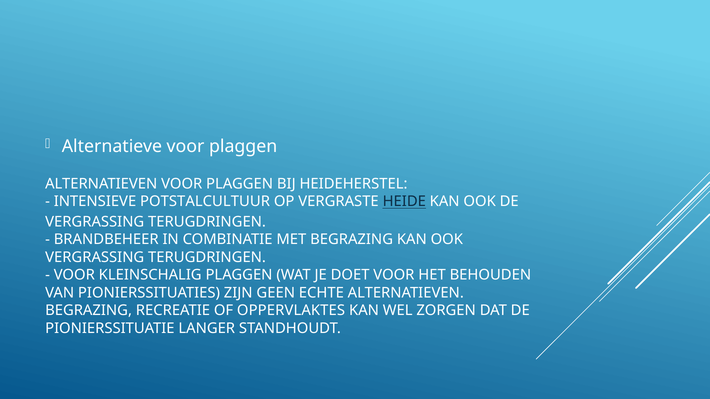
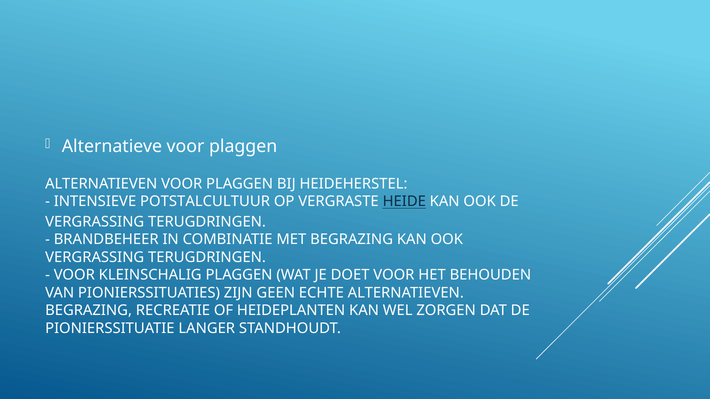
OPPERVLAKTES: OPPERVLAKTES -> HEIDEPLANTEN (291, 311)
